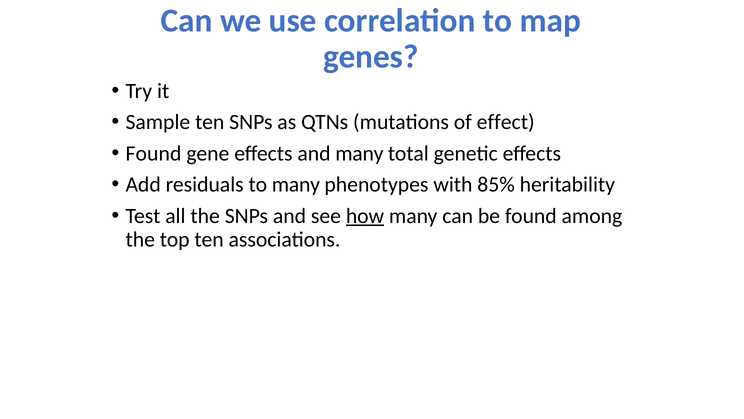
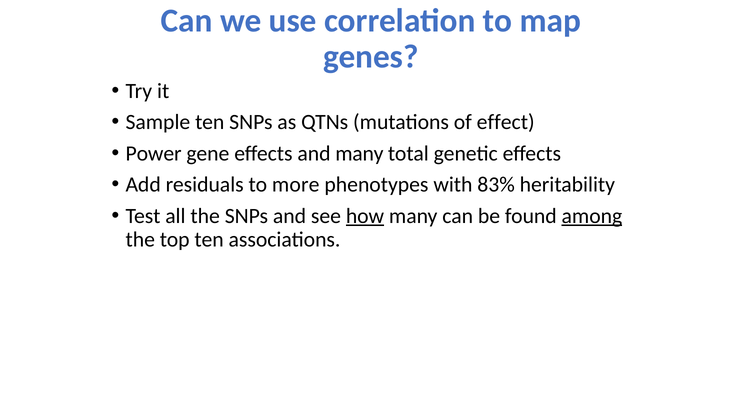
Found: Found -> Power (154, 153)
to many: many -> more (296, 184)
85%: 85% -> 83% (496, 184)
among underline: none -> present (592, 216)
